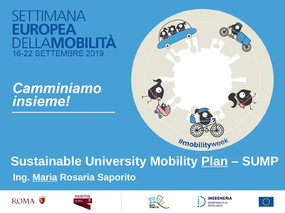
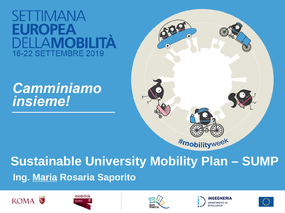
Plan underline: present -> none (215, 162)
